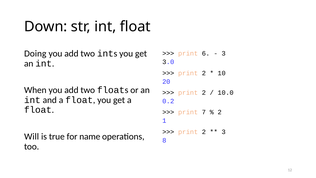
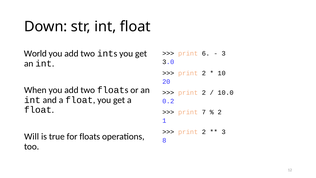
Doing: Doing -> World (35, 53)
for name: name -> floats (90, 136)
